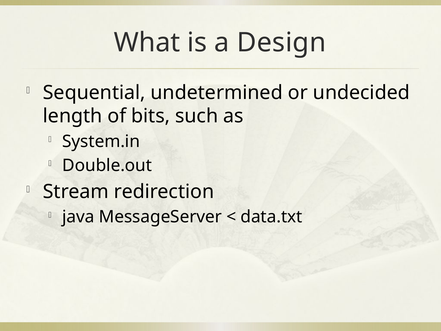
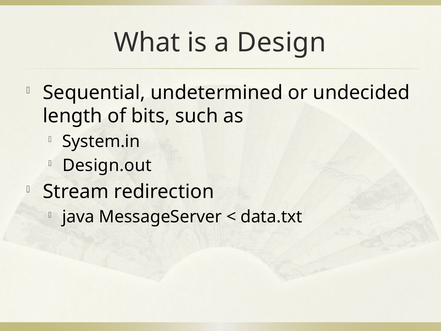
Double.out: Double.out -> Design.out (107, 165)
